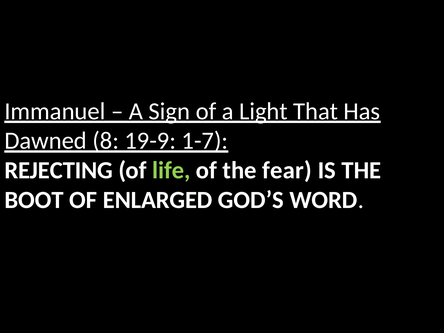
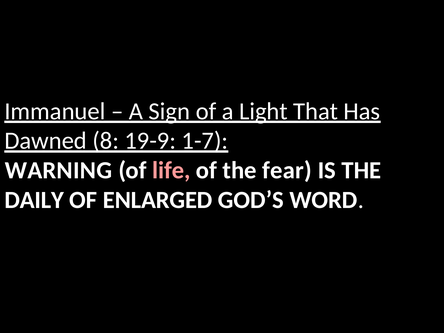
REJECTING: REJECTING -> WARNING (58, 170)
life colour: light green -> pink (171, 170)
BOOT: BOOT -> DAILY (34, 200)
